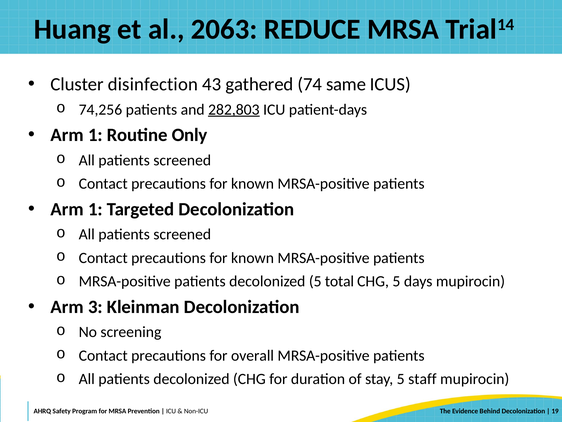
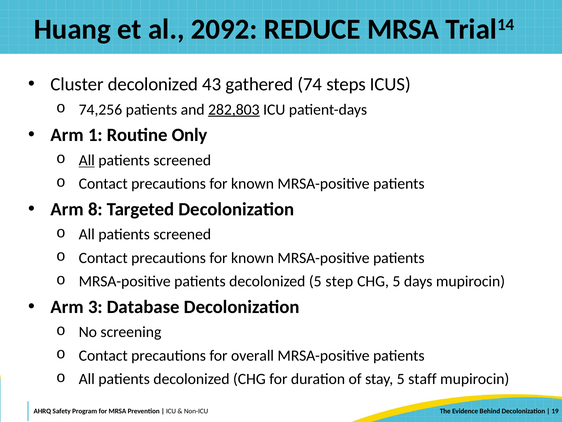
2063: 2063 -> 2092 (224, 29)
Cluster disinfection: disinfection -> decolonized (153, 84)
same: same -> steps (346, 84)
All underline: none -> present (87, 160)
1: 1 -> 8 (95, 209)
total: total -> step (339, 281)
Kleinman: Kleinman -> Database (143, 307)
